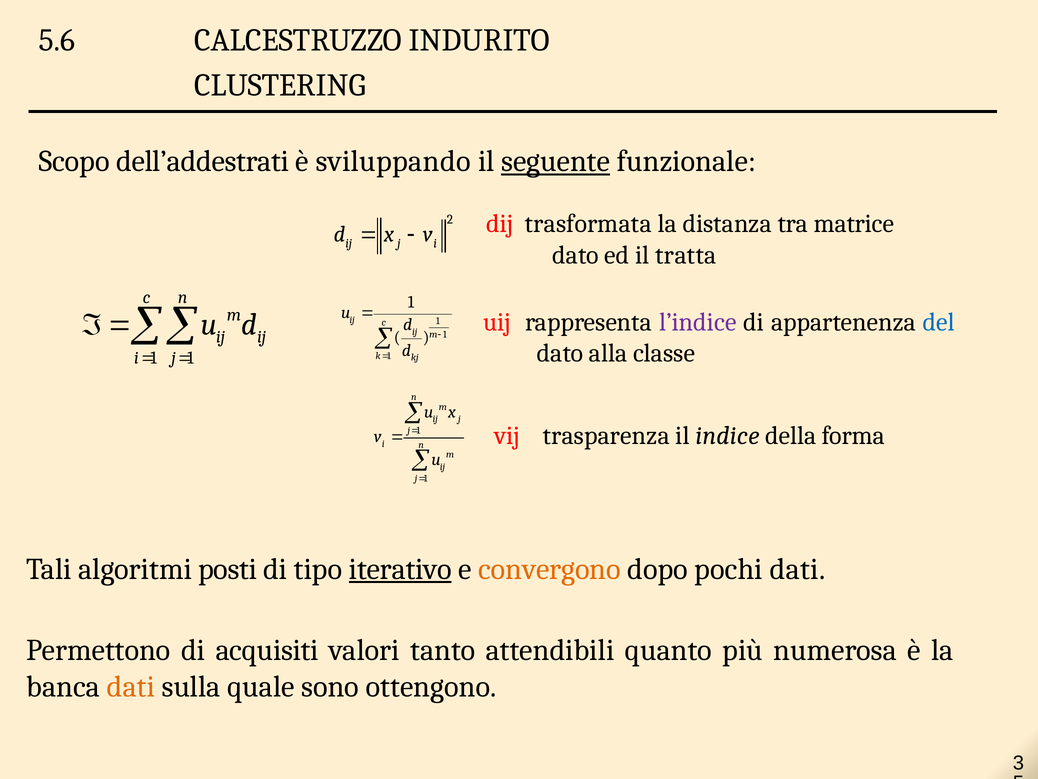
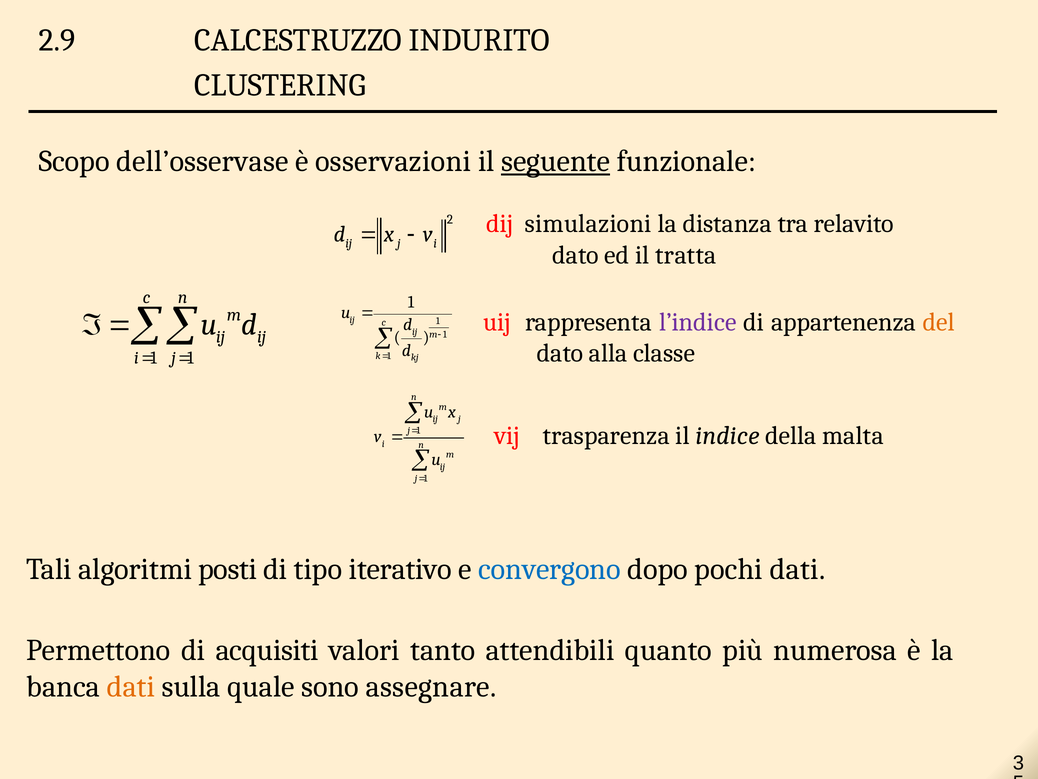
5.6: 5.6 -> 2.9 (57, 40)
dell’addestrati: dell’addestrati -> dell’osservase (202, 161)
sviluppando: sviluppando -> osservazioni (393, 161)
trasformata: trasformata -> simulazioni (588, 224)
matrice: matrice -> relavito (854, 224)
del colour: blue -> orange (939, 322)
forma: forma -> malta (853, 435)
iterativo underline: present -> none (400, 569)
convergono colour: orange -> blue (550, 569)
ottengono: ottengono -> assegnare (431, 686)
